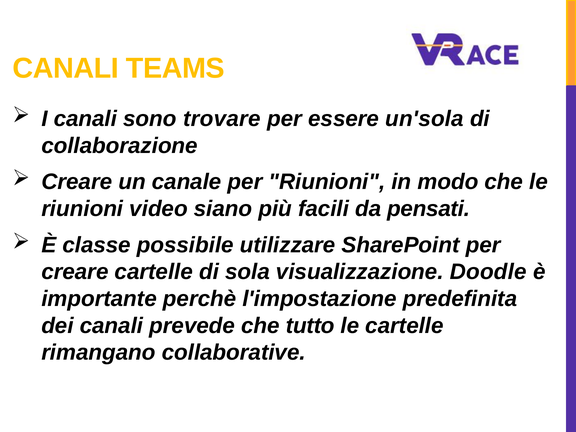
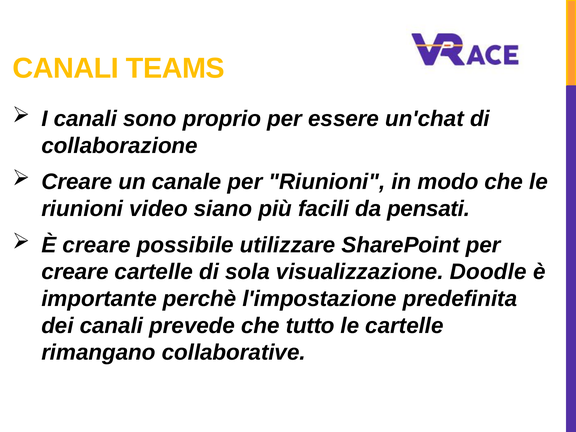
trovare: trovare -> proprio (222, 119)
un'sola: un'sola -> un'chat (425, 119)
È classe: classe -> creare (96, 245)
